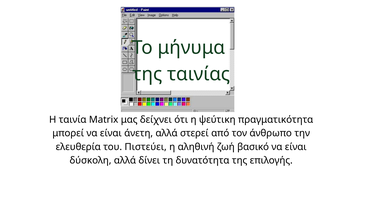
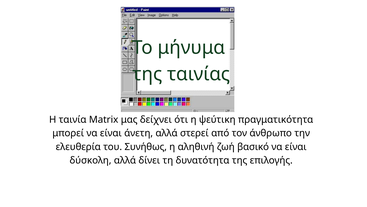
Πιστεύει: Πιστεύει -> Συνήθως (146, 146)
